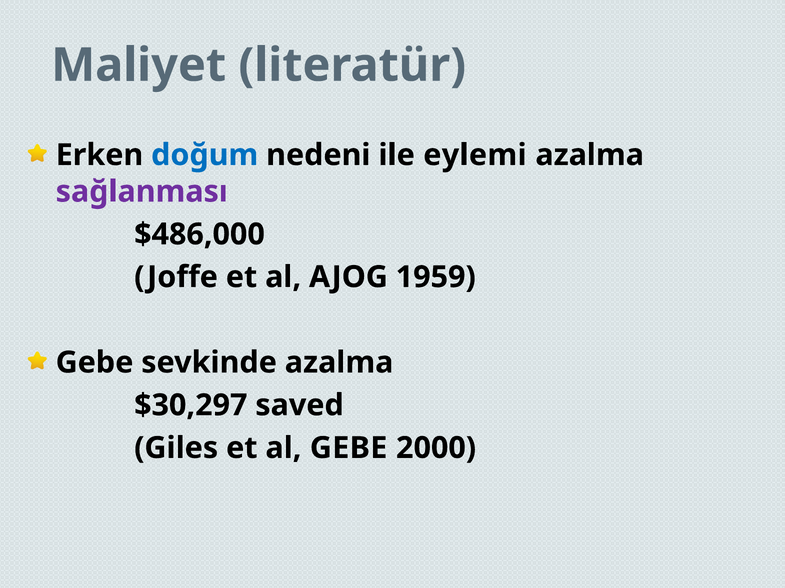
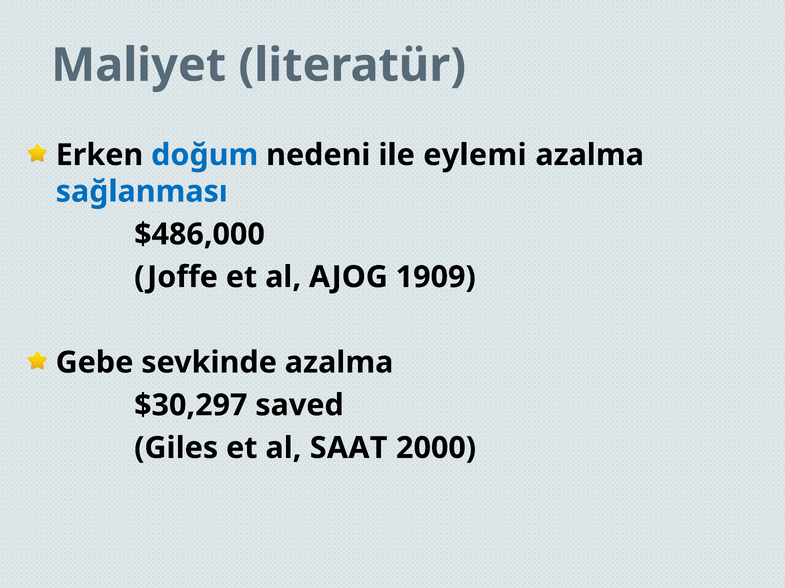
sağlanması colour: purple -> blue (142, 192)
1959: 1959 -> 1909 (436, 277)
al GEBE: GEBE -> SAAT (349, 448)
